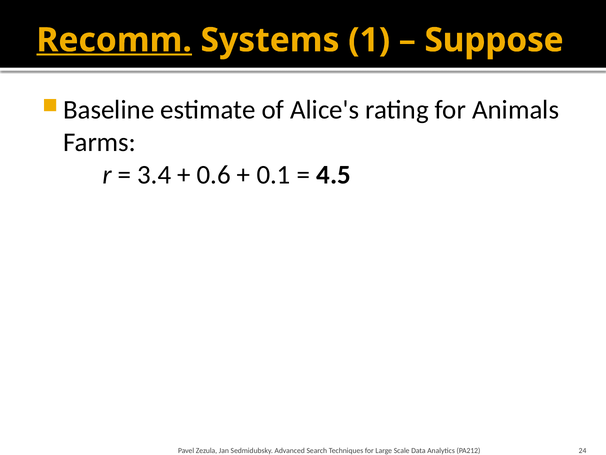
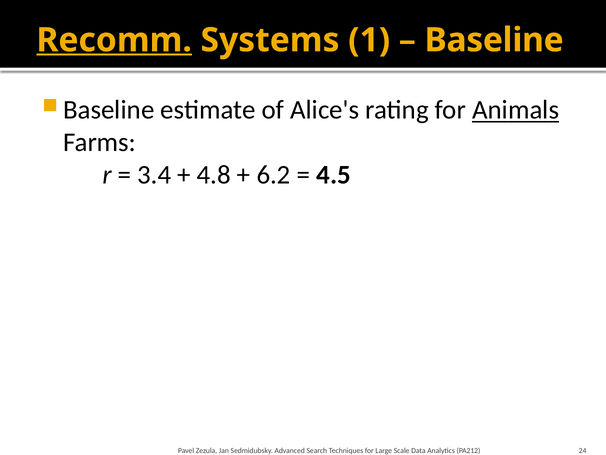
Suppose: Suppose -> Baseline (494, 40)
Animals underline: none -> present (516, 110)
0.6: 0.6 -> 4.8 (214, 175)
0.1: 0.1 -> 6.2 (274, 175)
